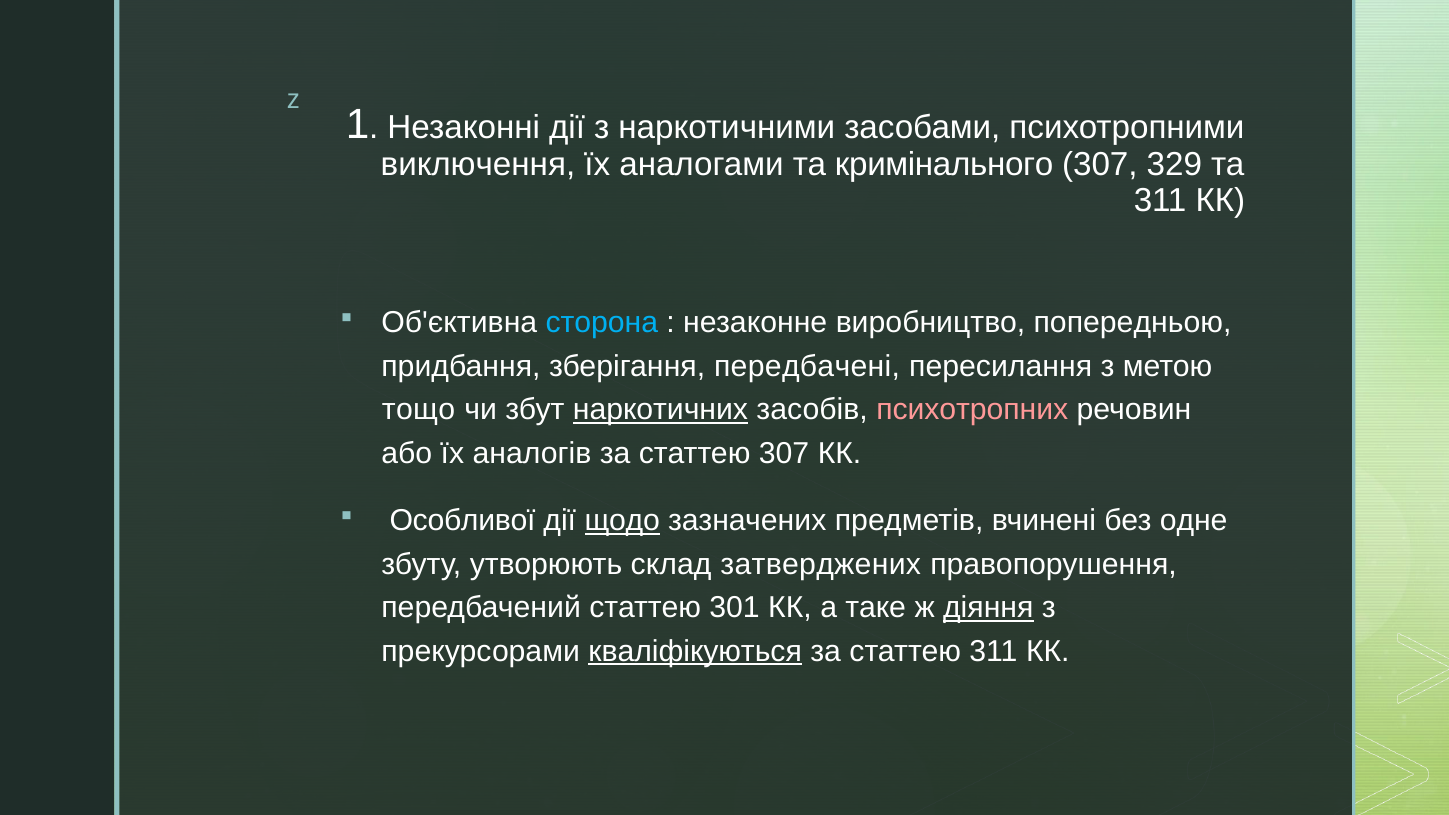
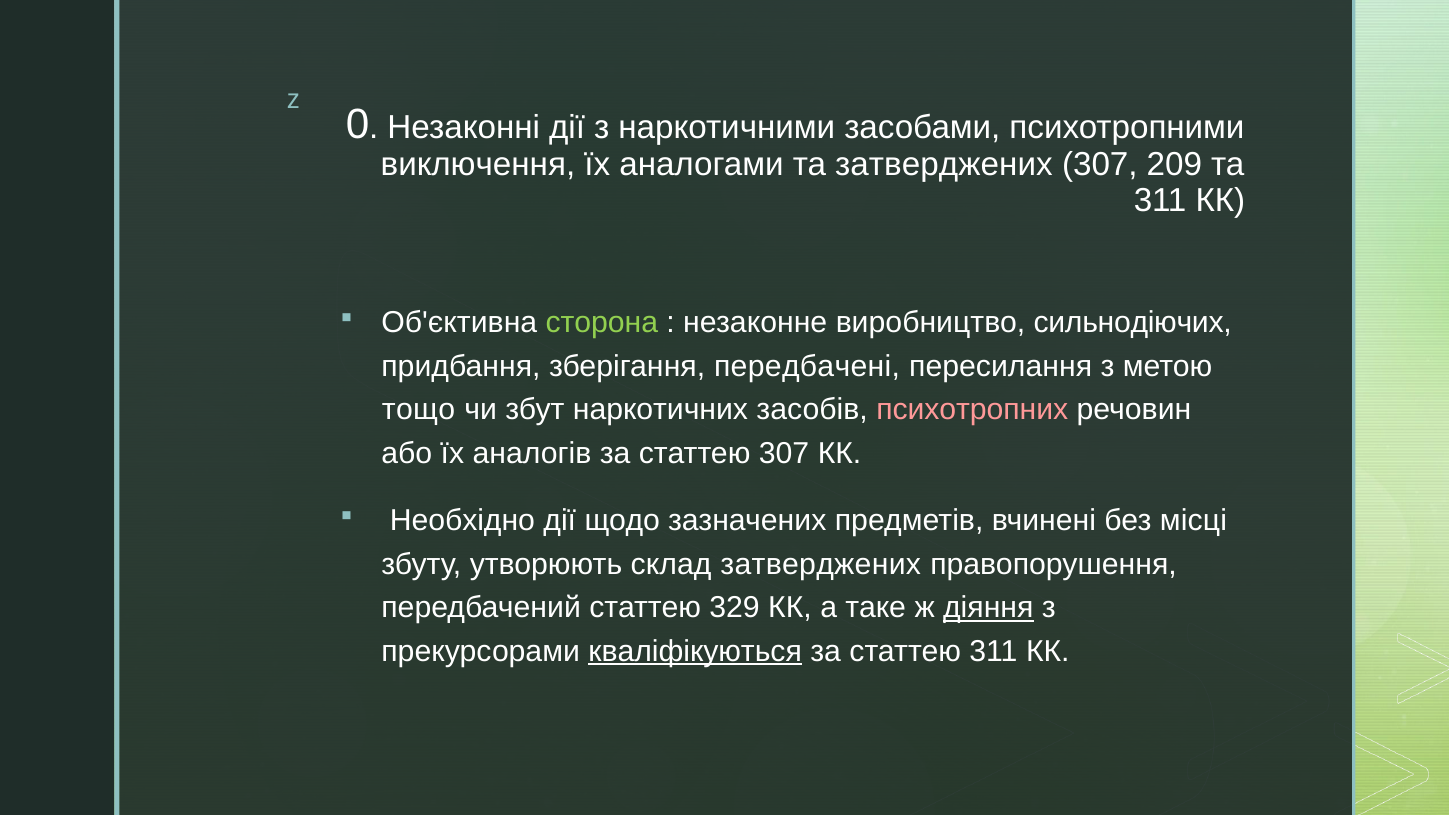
1: 1 -> 0 (358, 124)
та кримінального: кримінального -> затверджених (944, 165)
329: 329 -> 209 (1174, 165)
сторона colour: light blue -> light green (602, 323)
попередньою: попередньою -> сильнодіючих (1133, 323)
наркотичних underline: present -> none (661, 410)
Особливої: Особливої -> Необхідно (462, 521)
щодо underline: present -> none (622, 521)
одне: одне -> місці (1193, 521)
301: 301 -> 329 (735, 608)
